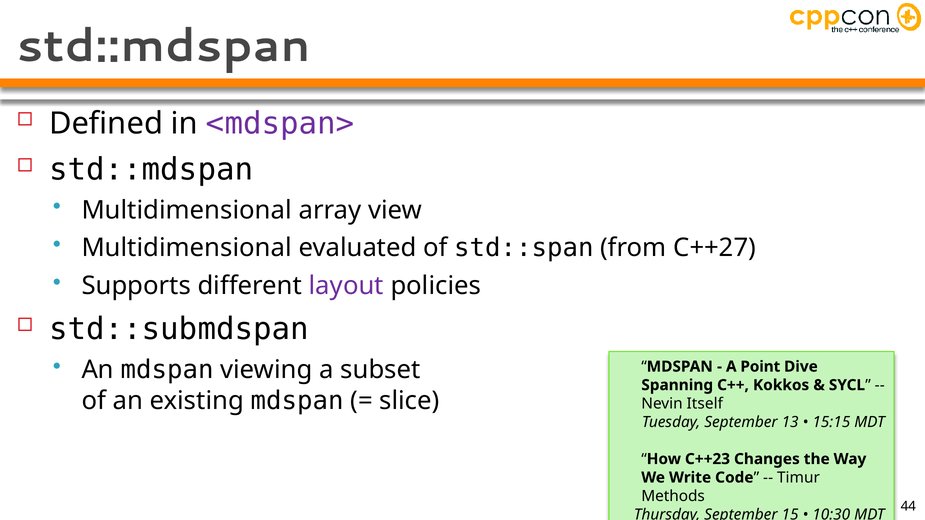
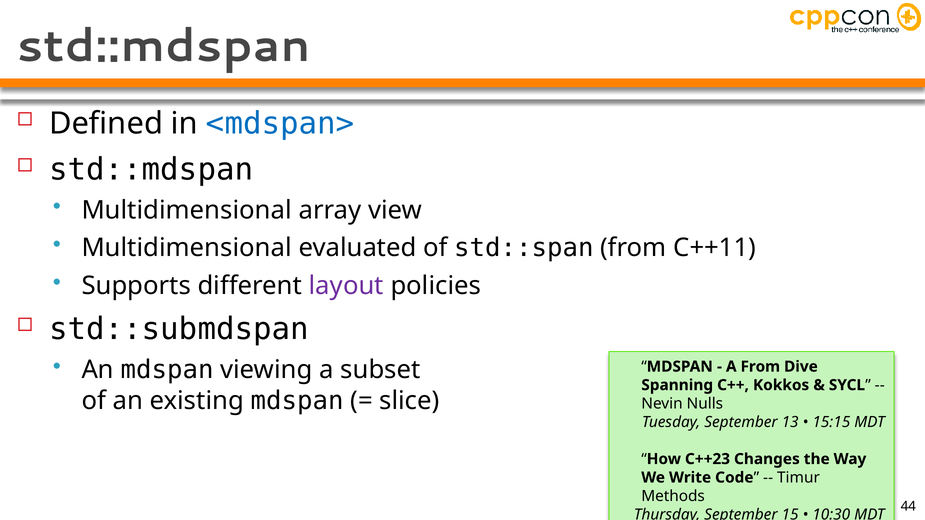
<mdspan> colour: purple -> blue (280, 124)
C++27: C++27 -> C++11 (715, 248)
A Point: Point -> From (760, 367)
Itself: Itself -> Nulls (705, 404)
